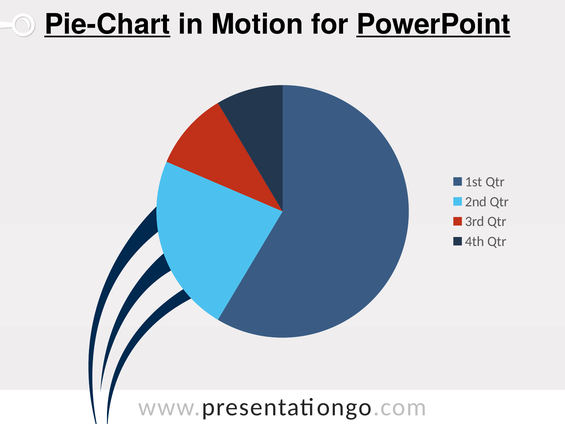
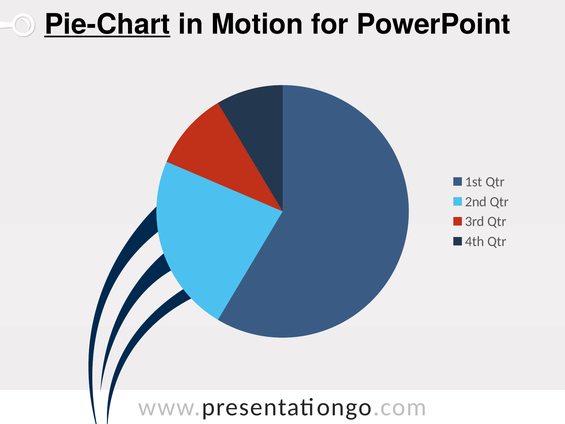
PowerPoint underline: present -> none (433, 24)
